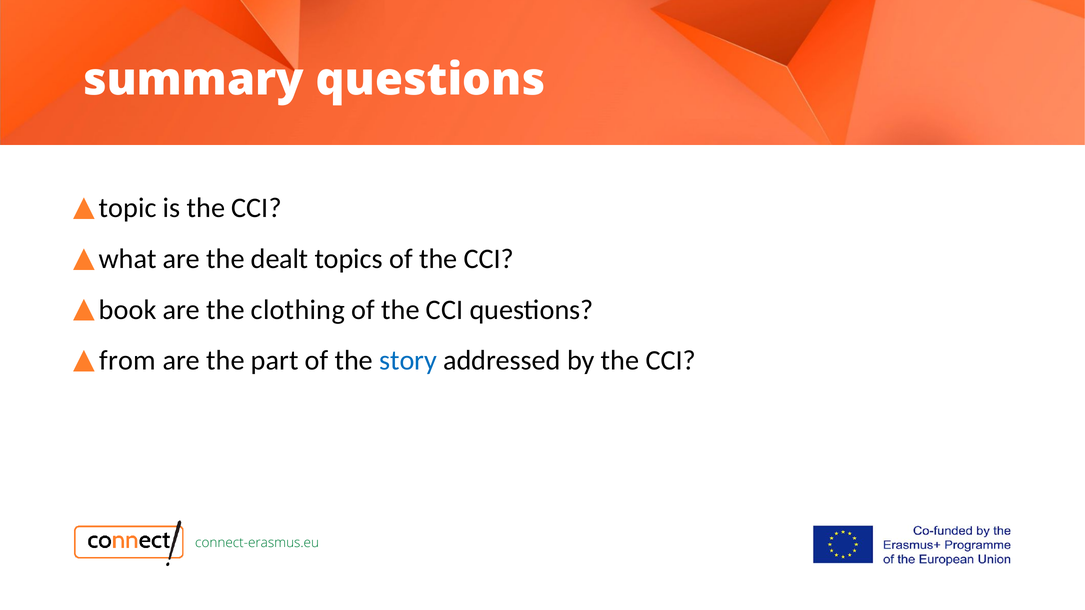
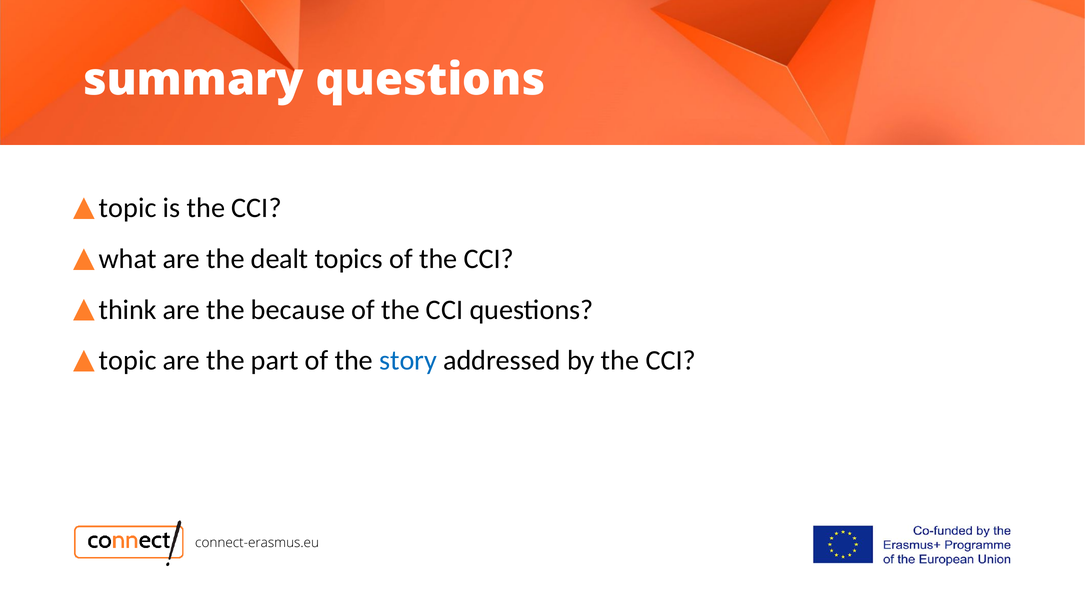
book: book -> think (128, 310)
clothing: clothing -> because (298, 310)
from: from -> topic (128, 361)
connect-erasmus.eu colour: green -> black (257, 543)
